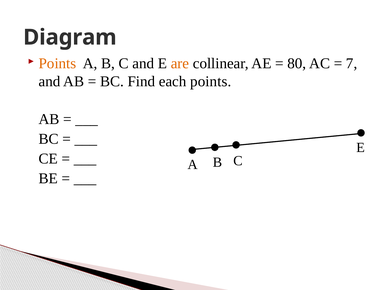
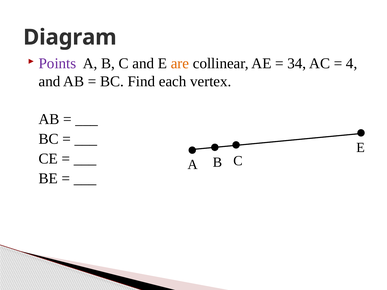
Points colour: orange -> purple (57, 64)
80: 80 -> 34 (297, 64)
7: 7 -> 4 (352, 64)
each points: points -> vertex (211, 82)
